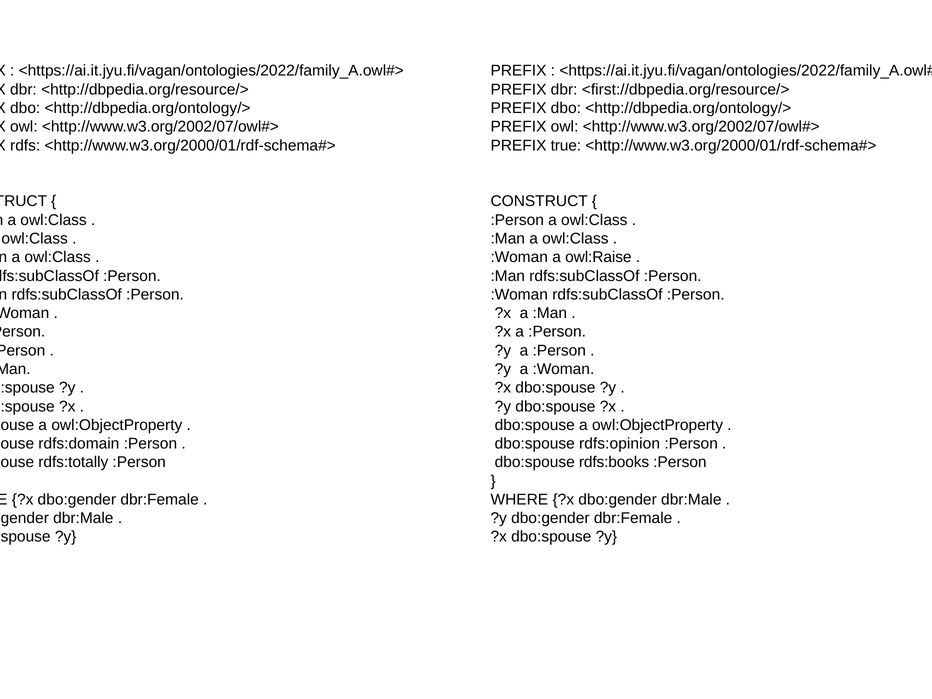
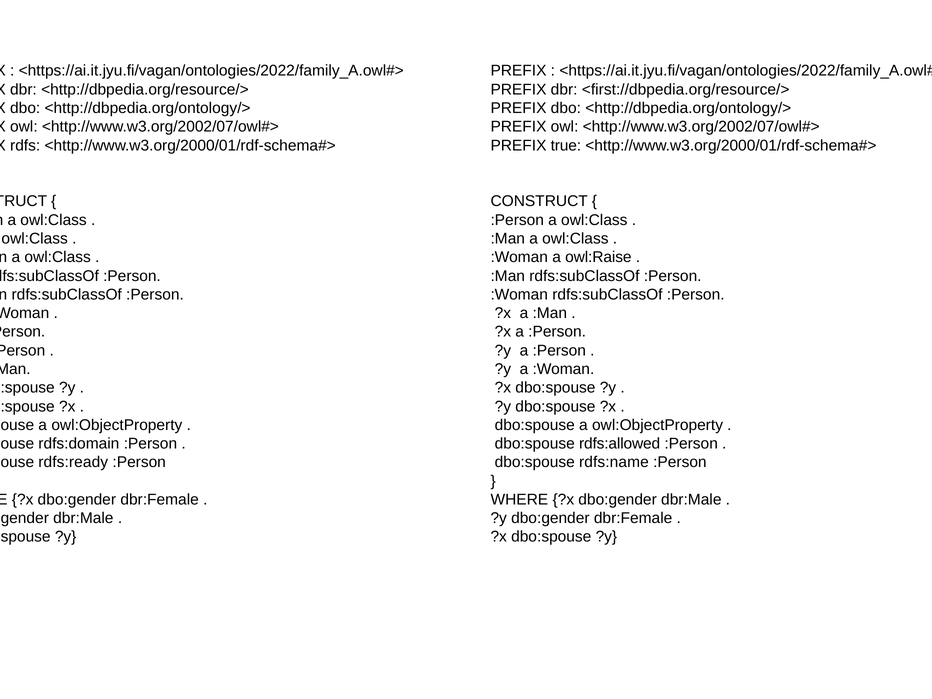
rdfs:opinion: rdfs:opinion -> rdfs:allowed (620, 444)
rdfs:totally: rdfs:totally -> rdfs:ready (73, 462)
rdfs:books: rdfs:books -> rdfs:name (614, 462)
